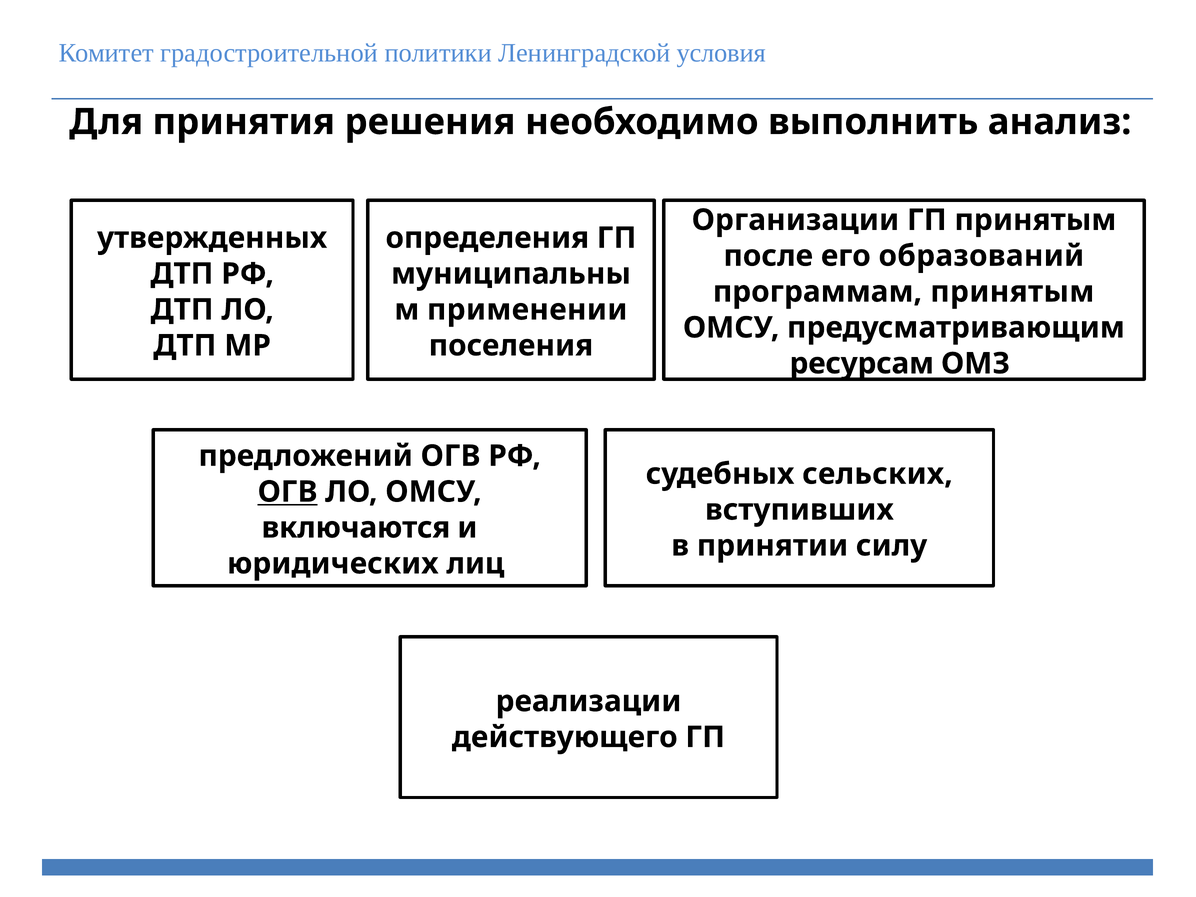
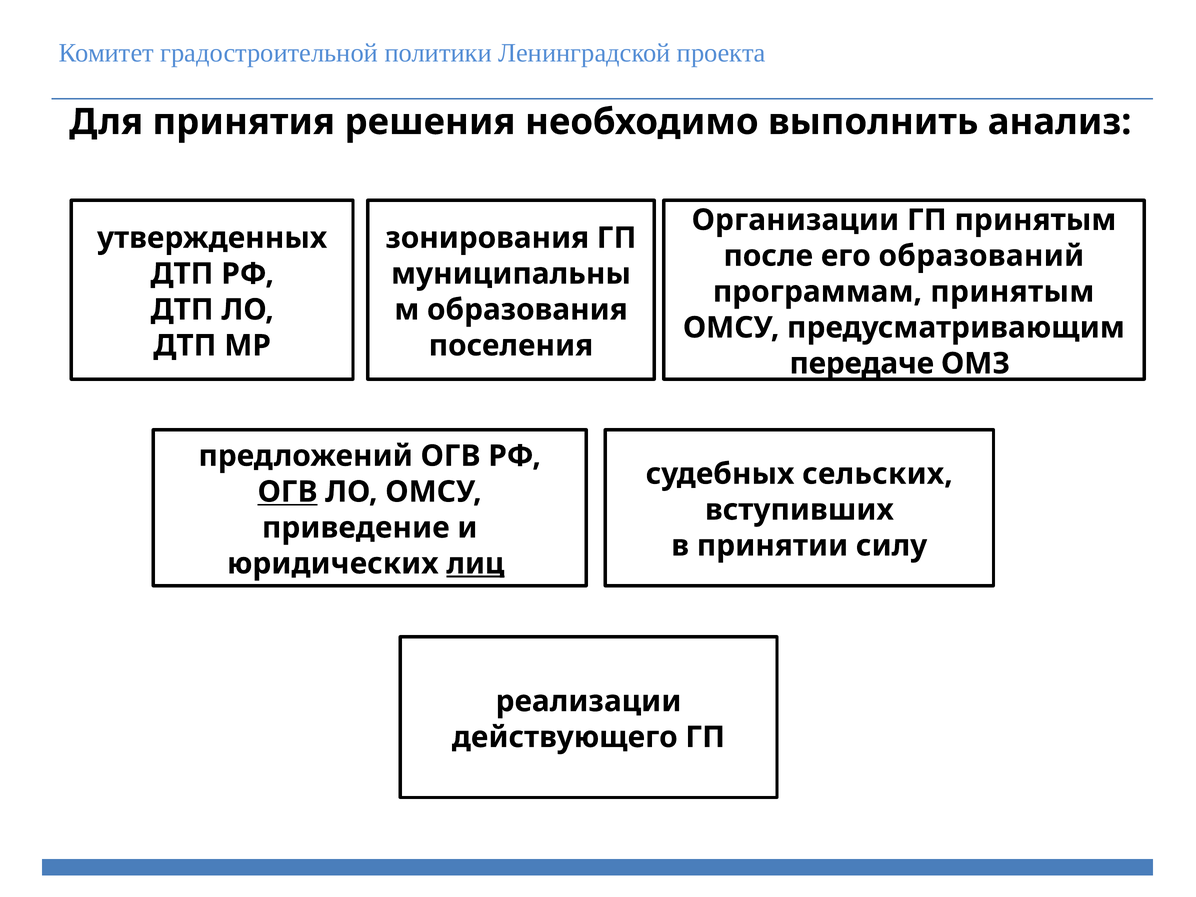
условия: условия -> проекта (721, 53)
определения: определения -> зонирования (487, 238)
применении: применении -> образования (527, 310)
ресурсам: ресурсам -> передаче (862, 364)
включаются: включаются -> приведение (356, 528)
лиц underline: none -> present (475, 564)
